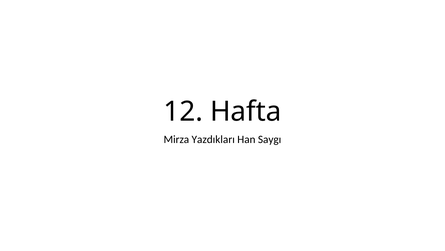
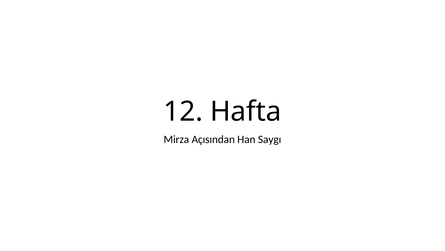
Yazdıkları: Yazdıkları -> Açısından (213, 139)
